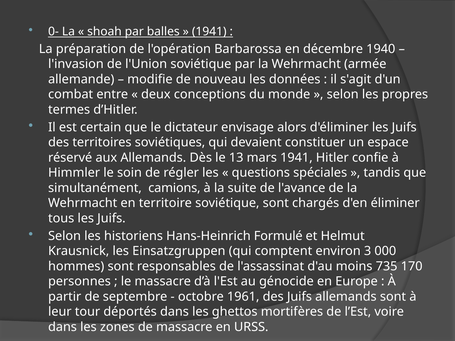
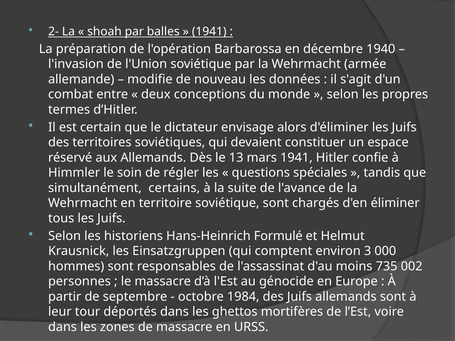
0-: 0- -> 2- (54, 32)
camions: camions -> certains (174, 188)
170: 170 -> 002 (412, 266)
1961: 1961 -> 1984 (243, 297)
